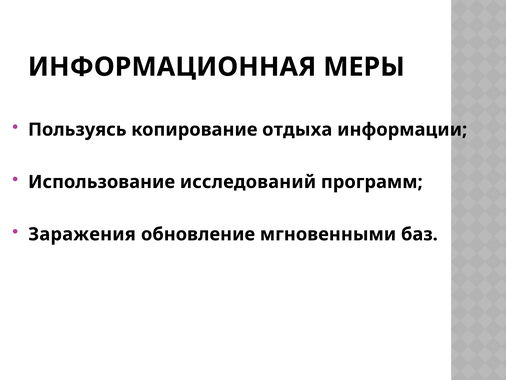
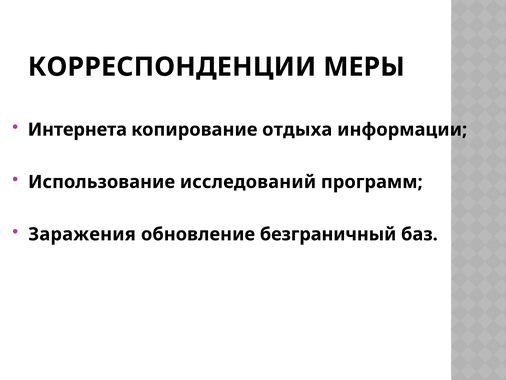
ИНФОРМАЦИОННАЯ: ИНФОРМАЦИОННАЯ -> КОРРЕСПОНДЕНЦИИ (172, 67)
Пользуясь: Пользуясь -> Интернета (77, 129)
мгновенными: мгновенными -> безграничный (328, 234)
